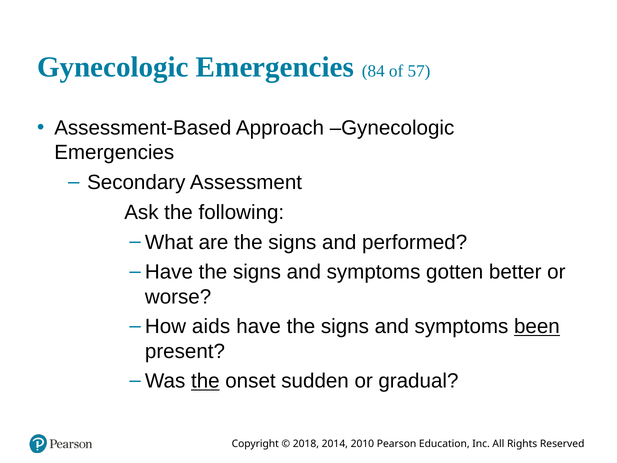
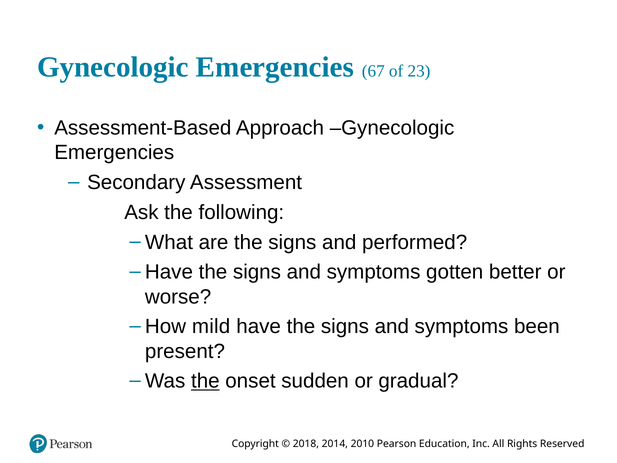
84: 84 -> 67 (373, 71)
57: 57 -> 23 (419, 71)
aids: aids -> mild (211, 326)
been underline: present -> none (537, 326)
